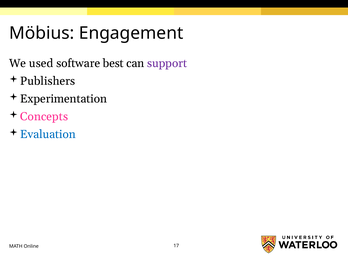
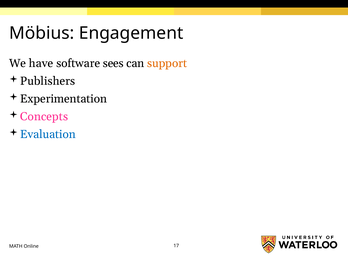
used: used -> have (41, 63)
best: best -> sees (113, 63)
support colour: purple -> orange (167, 63)
